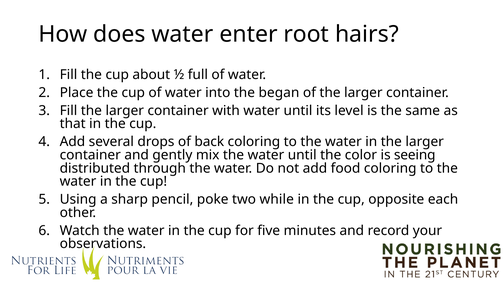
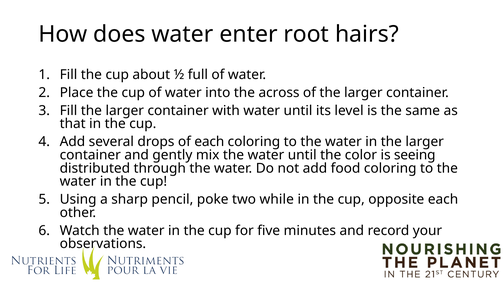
began: began -> across (279, 93)
of back: back -> each (209, 142)
